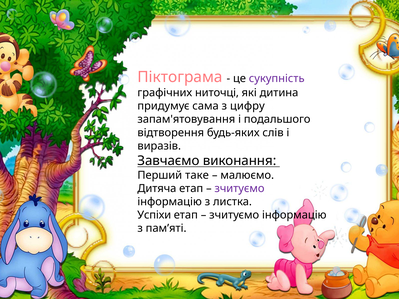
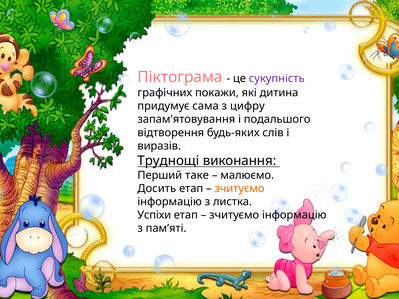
ниточці: ниточці -> покажи (217, 93)
Завчаємо: Завчаємо -> Труднощі (168, 161)
Дитяча: Дитяча -> Досить (157, 189)
зчитуємо colour: purple -> orange (239, 189)
